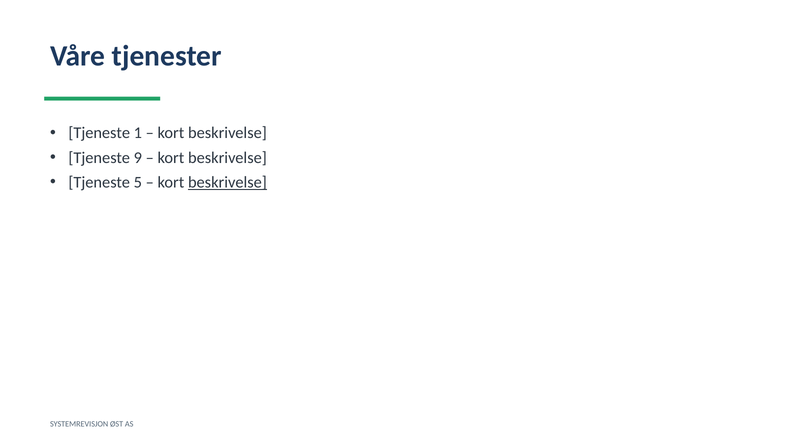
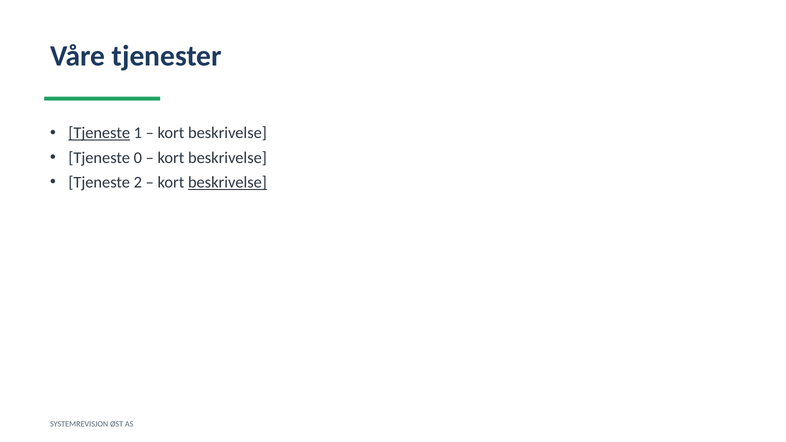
Tjeneste underline: none -> present (99, 133)
9: 9 -> 0 (138, 158)
5: 5 -> 2 (138, 182)
